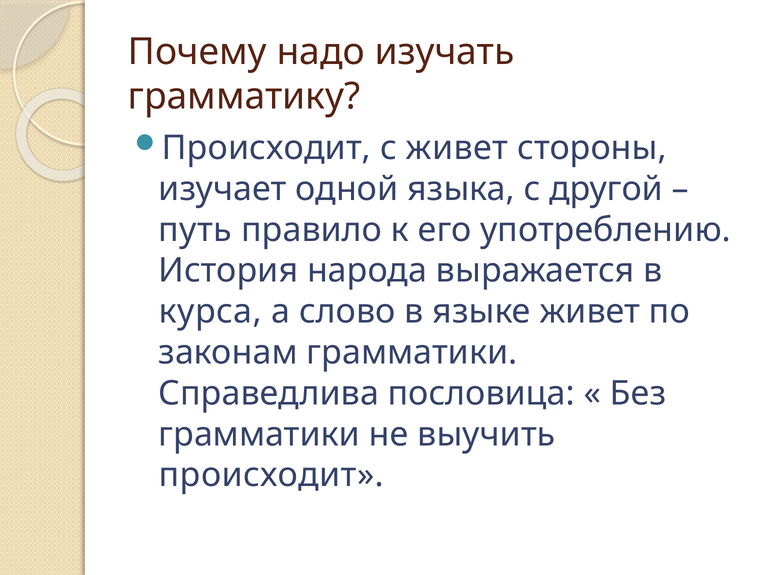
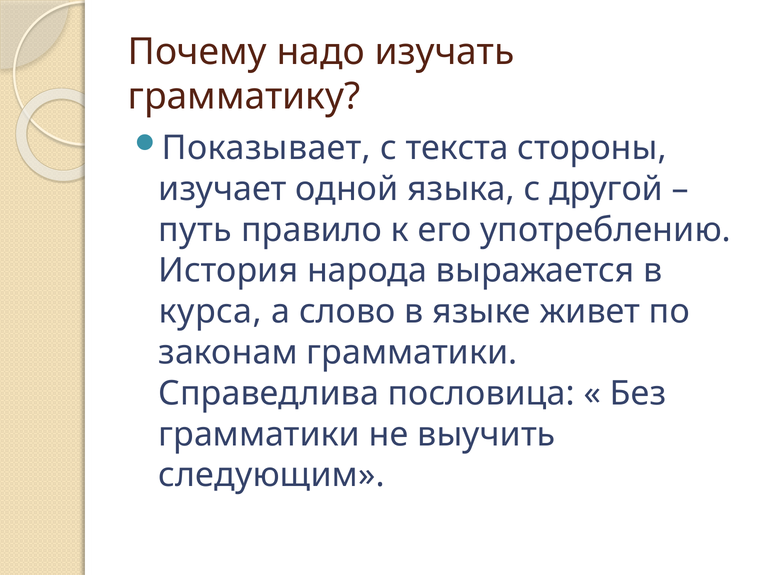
Происходит: Происходит -> Показывает (266, 148)
с живет: живет -> текста (457, 148)
происходит: происходит -> следующим (272, 475)
